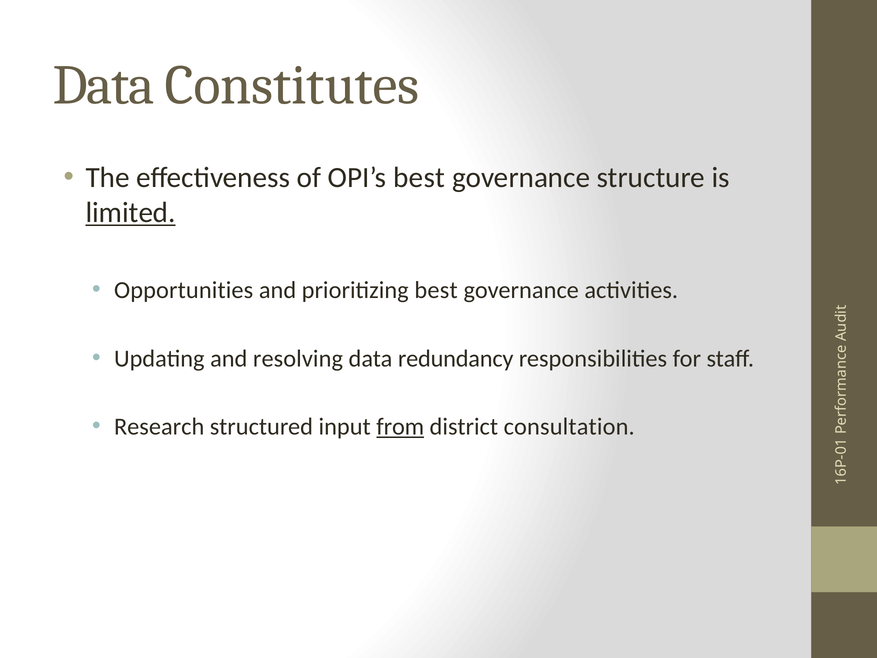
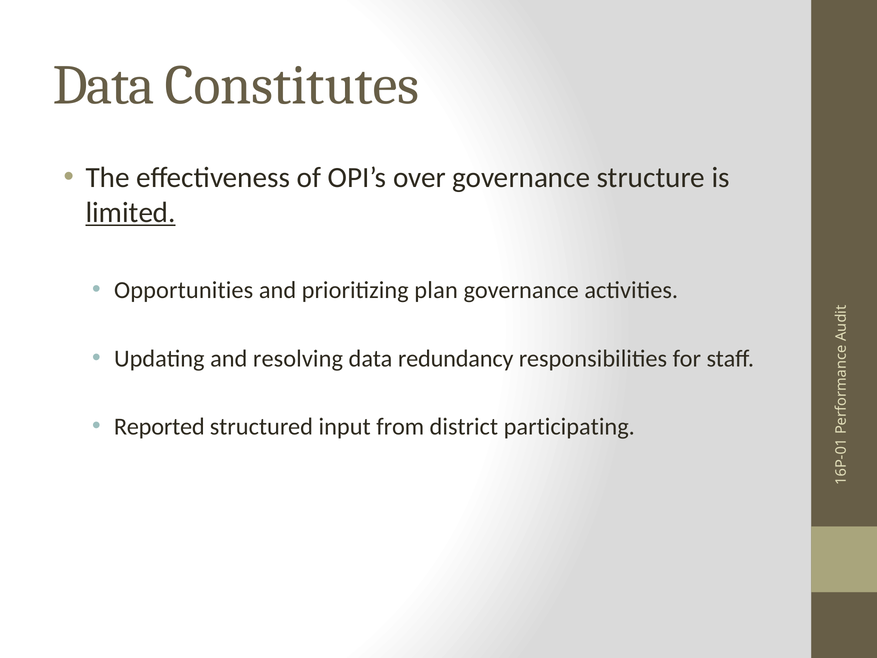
OPI’s best: best -> over (419, 177)
prioritizing best: best -> plan (436, 290)
Research: Research -> Reported (159, 427)
from underline: present -> none (400, 427)
consultation: consultation -> participating (569, 427)
